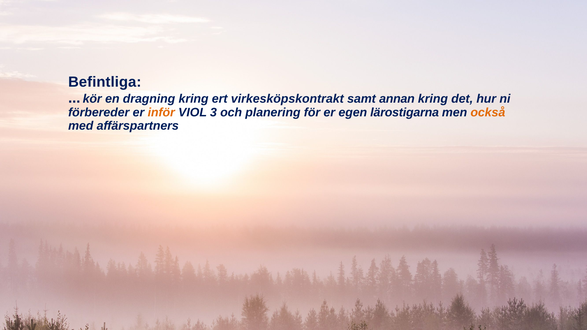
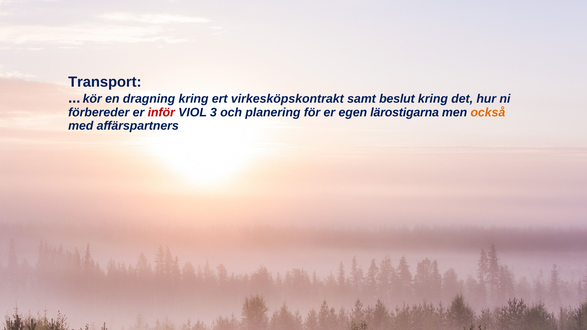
Befintliga: Befintliga -> Transport (105, 82)
annan: annan -> beslut (397, 99)
inför colour: orange -> red (161, 113)
